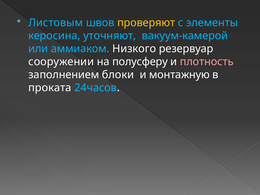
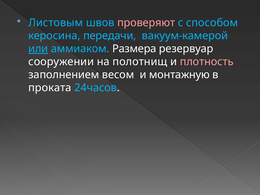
проверяют colour: yellow -> pink (146, 23)
элементы: элементы -> способом (212, 23)
уточняют: уточняют -> передачи (110, 36)
или underline: none -> present (38, 49)
Низкого: Низкого -> Размера (134, 49)
полусферу: полусферу -> полотнищ (140, 62)
блоки: блоки -> весом (118, 75)
